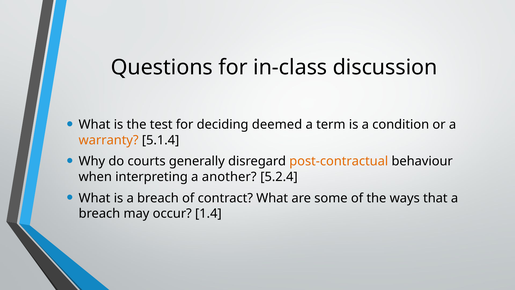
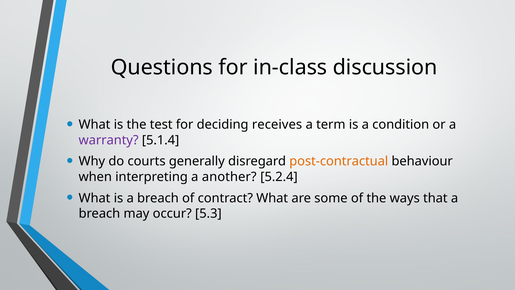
deemed: deemed -> receives (277, 124)
warranty colour: orange -> purple (109, 140)
1.4: 1.4 -> 5.3 (208, 213)
